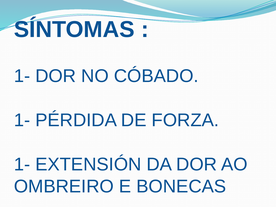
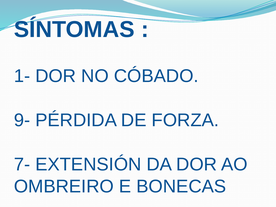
1-: 1- -> 9- (22, 120)
1-: 1- -> 7- (22, 164)
